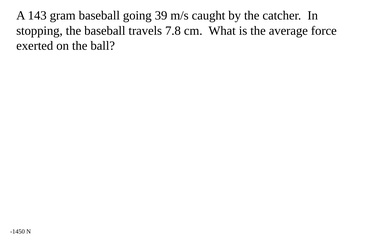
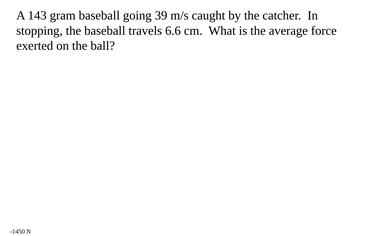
7.8: 7.8 -> 6.6 (173, 31)
